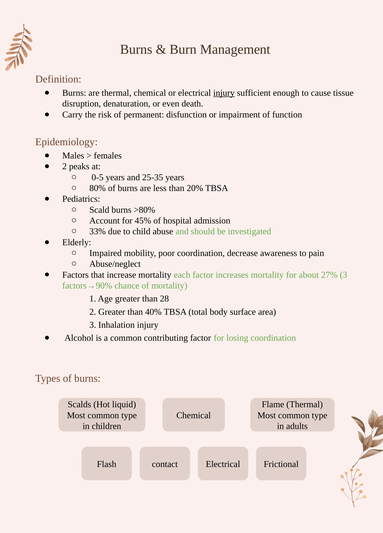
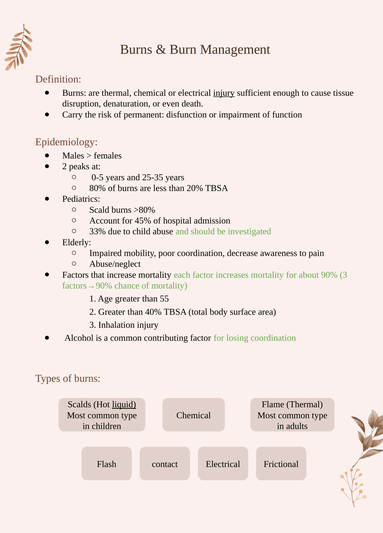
27%: 27% -> 90% (329, 274)
28: 28 -> 55 (164, 298)
liquid underline: none -> present (124, 404)
